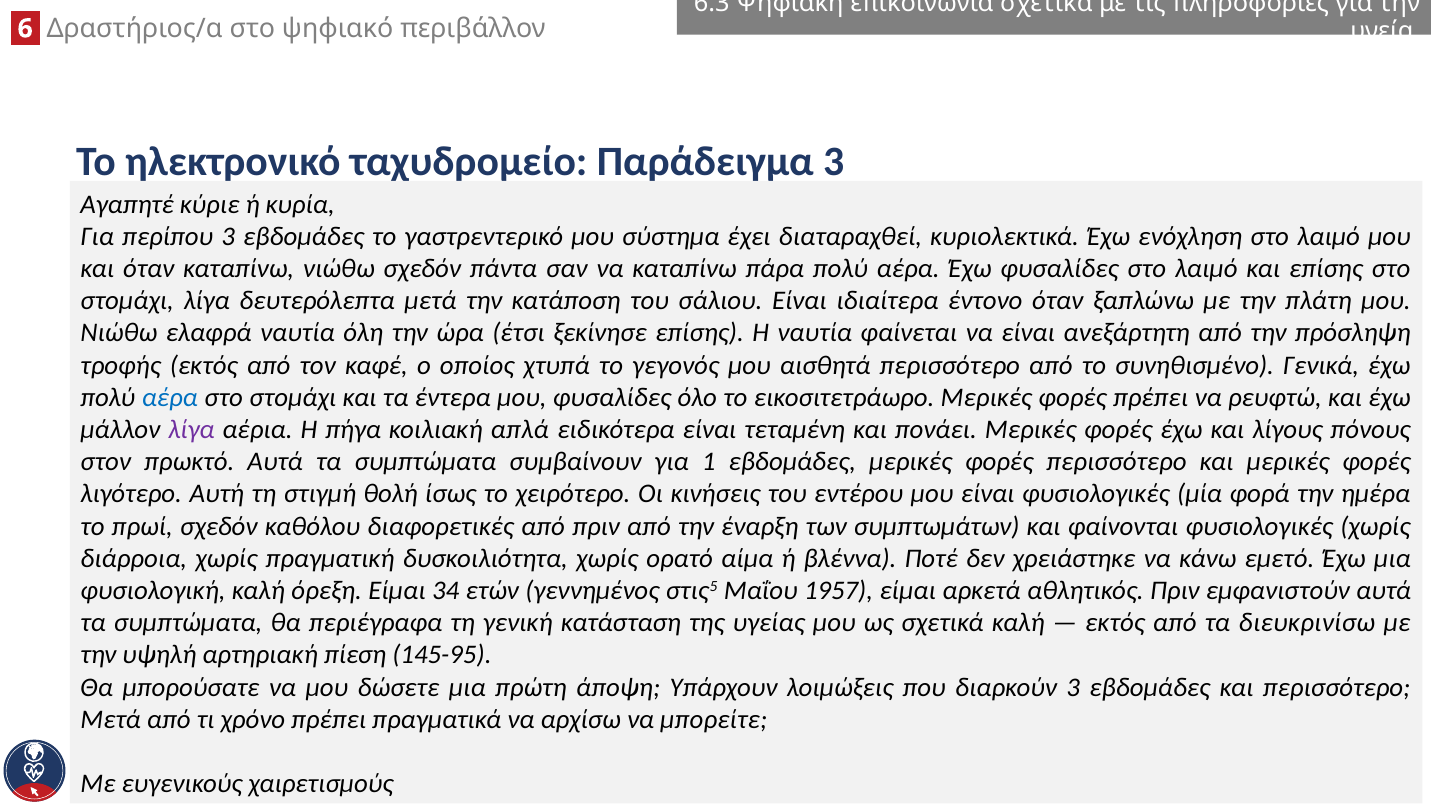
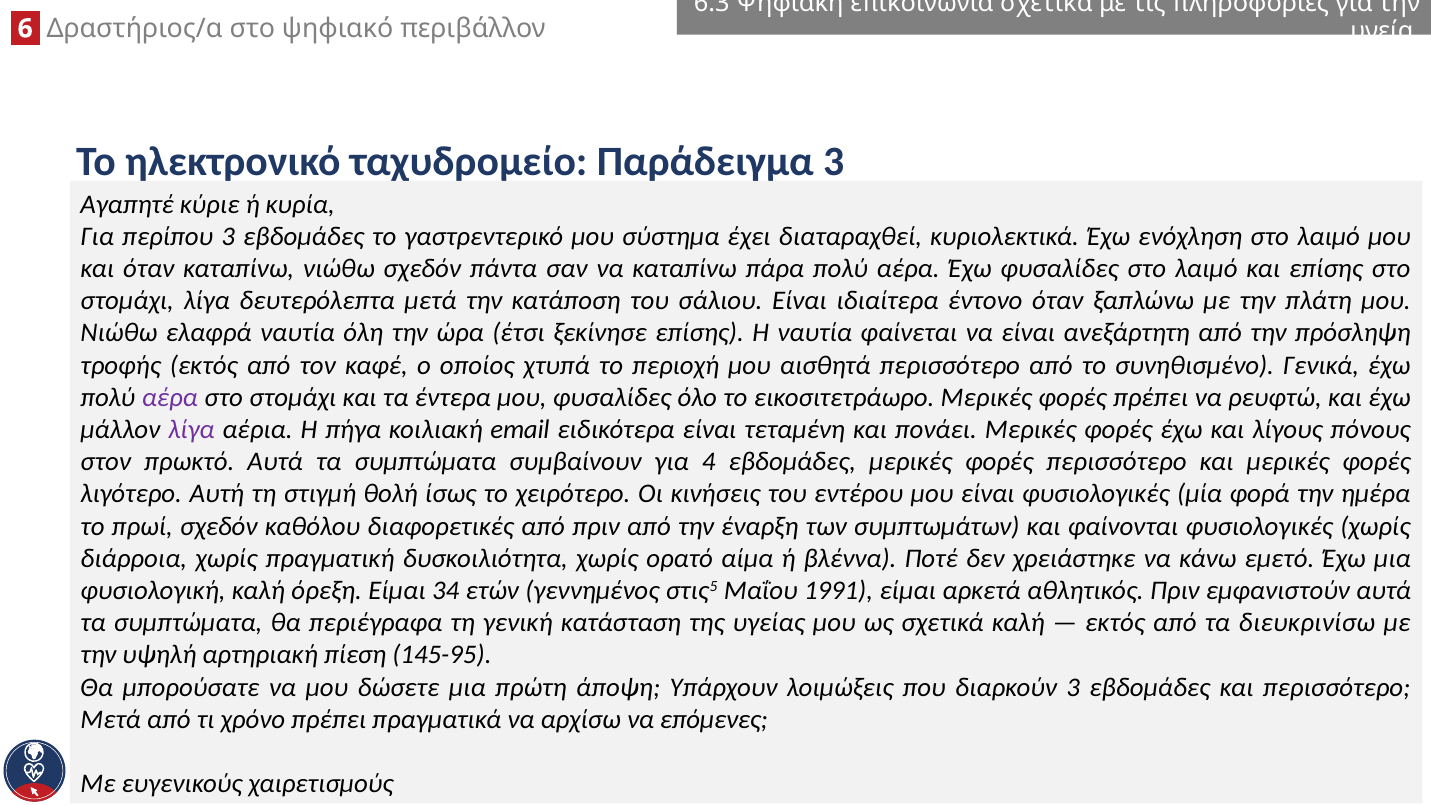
γεγονός: γεγονός -> περιοχή (676, 365)
αέρα colour: blue -> purple (170, 397)
απλά: απλά -> email (520, 430)
1: 1 -> 4 (709, 462)
1957: 1957 -> 1991 (839, 591)
μπορείτε: μπορείτε -> επόμενες (714, 719)
